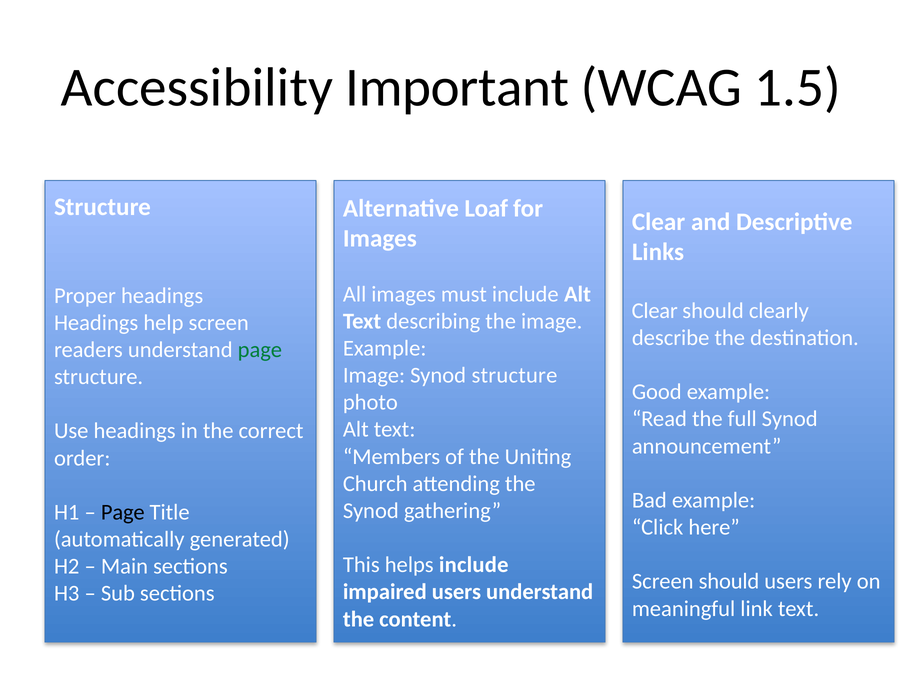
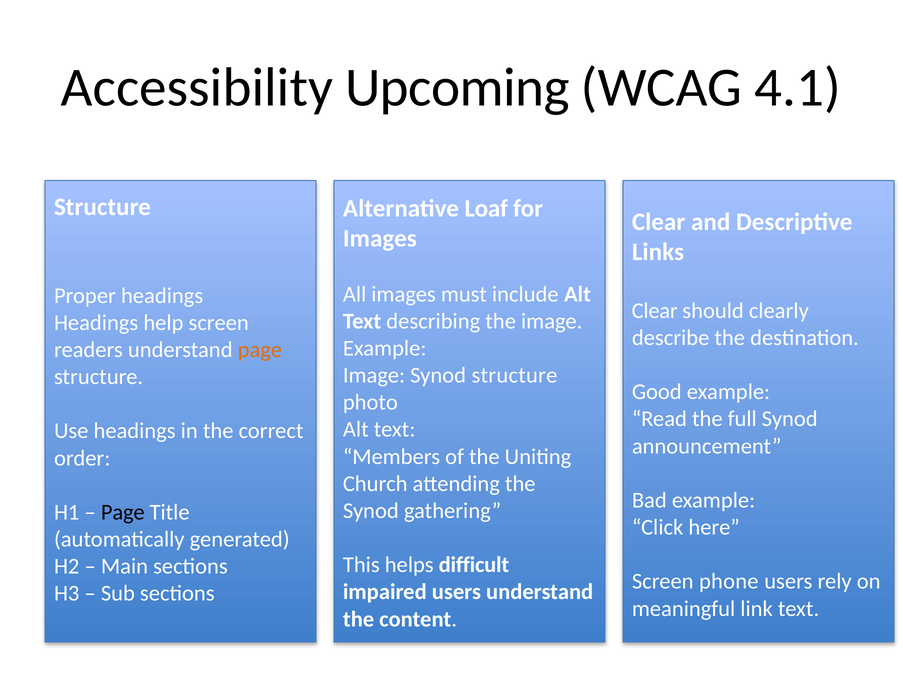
Important: Important -> Upcoming (457, 87)
1.5: 1.5 -> 4.1 (798, 87)
page colour: green -> orange (260, 350)
helps include: include -> difficult (474, 565)
Screen should: should -> phone (729, 582)
